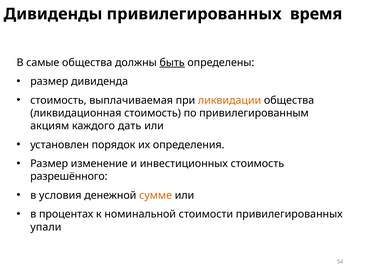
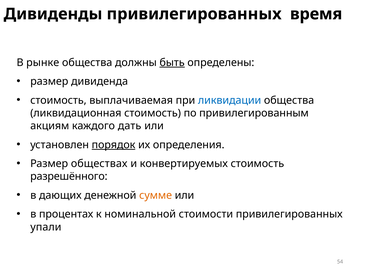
самые: самые -> рынке (43, 62)
ликвидации colour: orange -> blue (230, 100)
порядок underline: none -> present (114, 145)
изменение: изменение -> обществах (99, 163)
инвестиционных: инвестиционных -> конвертируемых (184, 163)
условия: условия -> дающих (60, 195)
